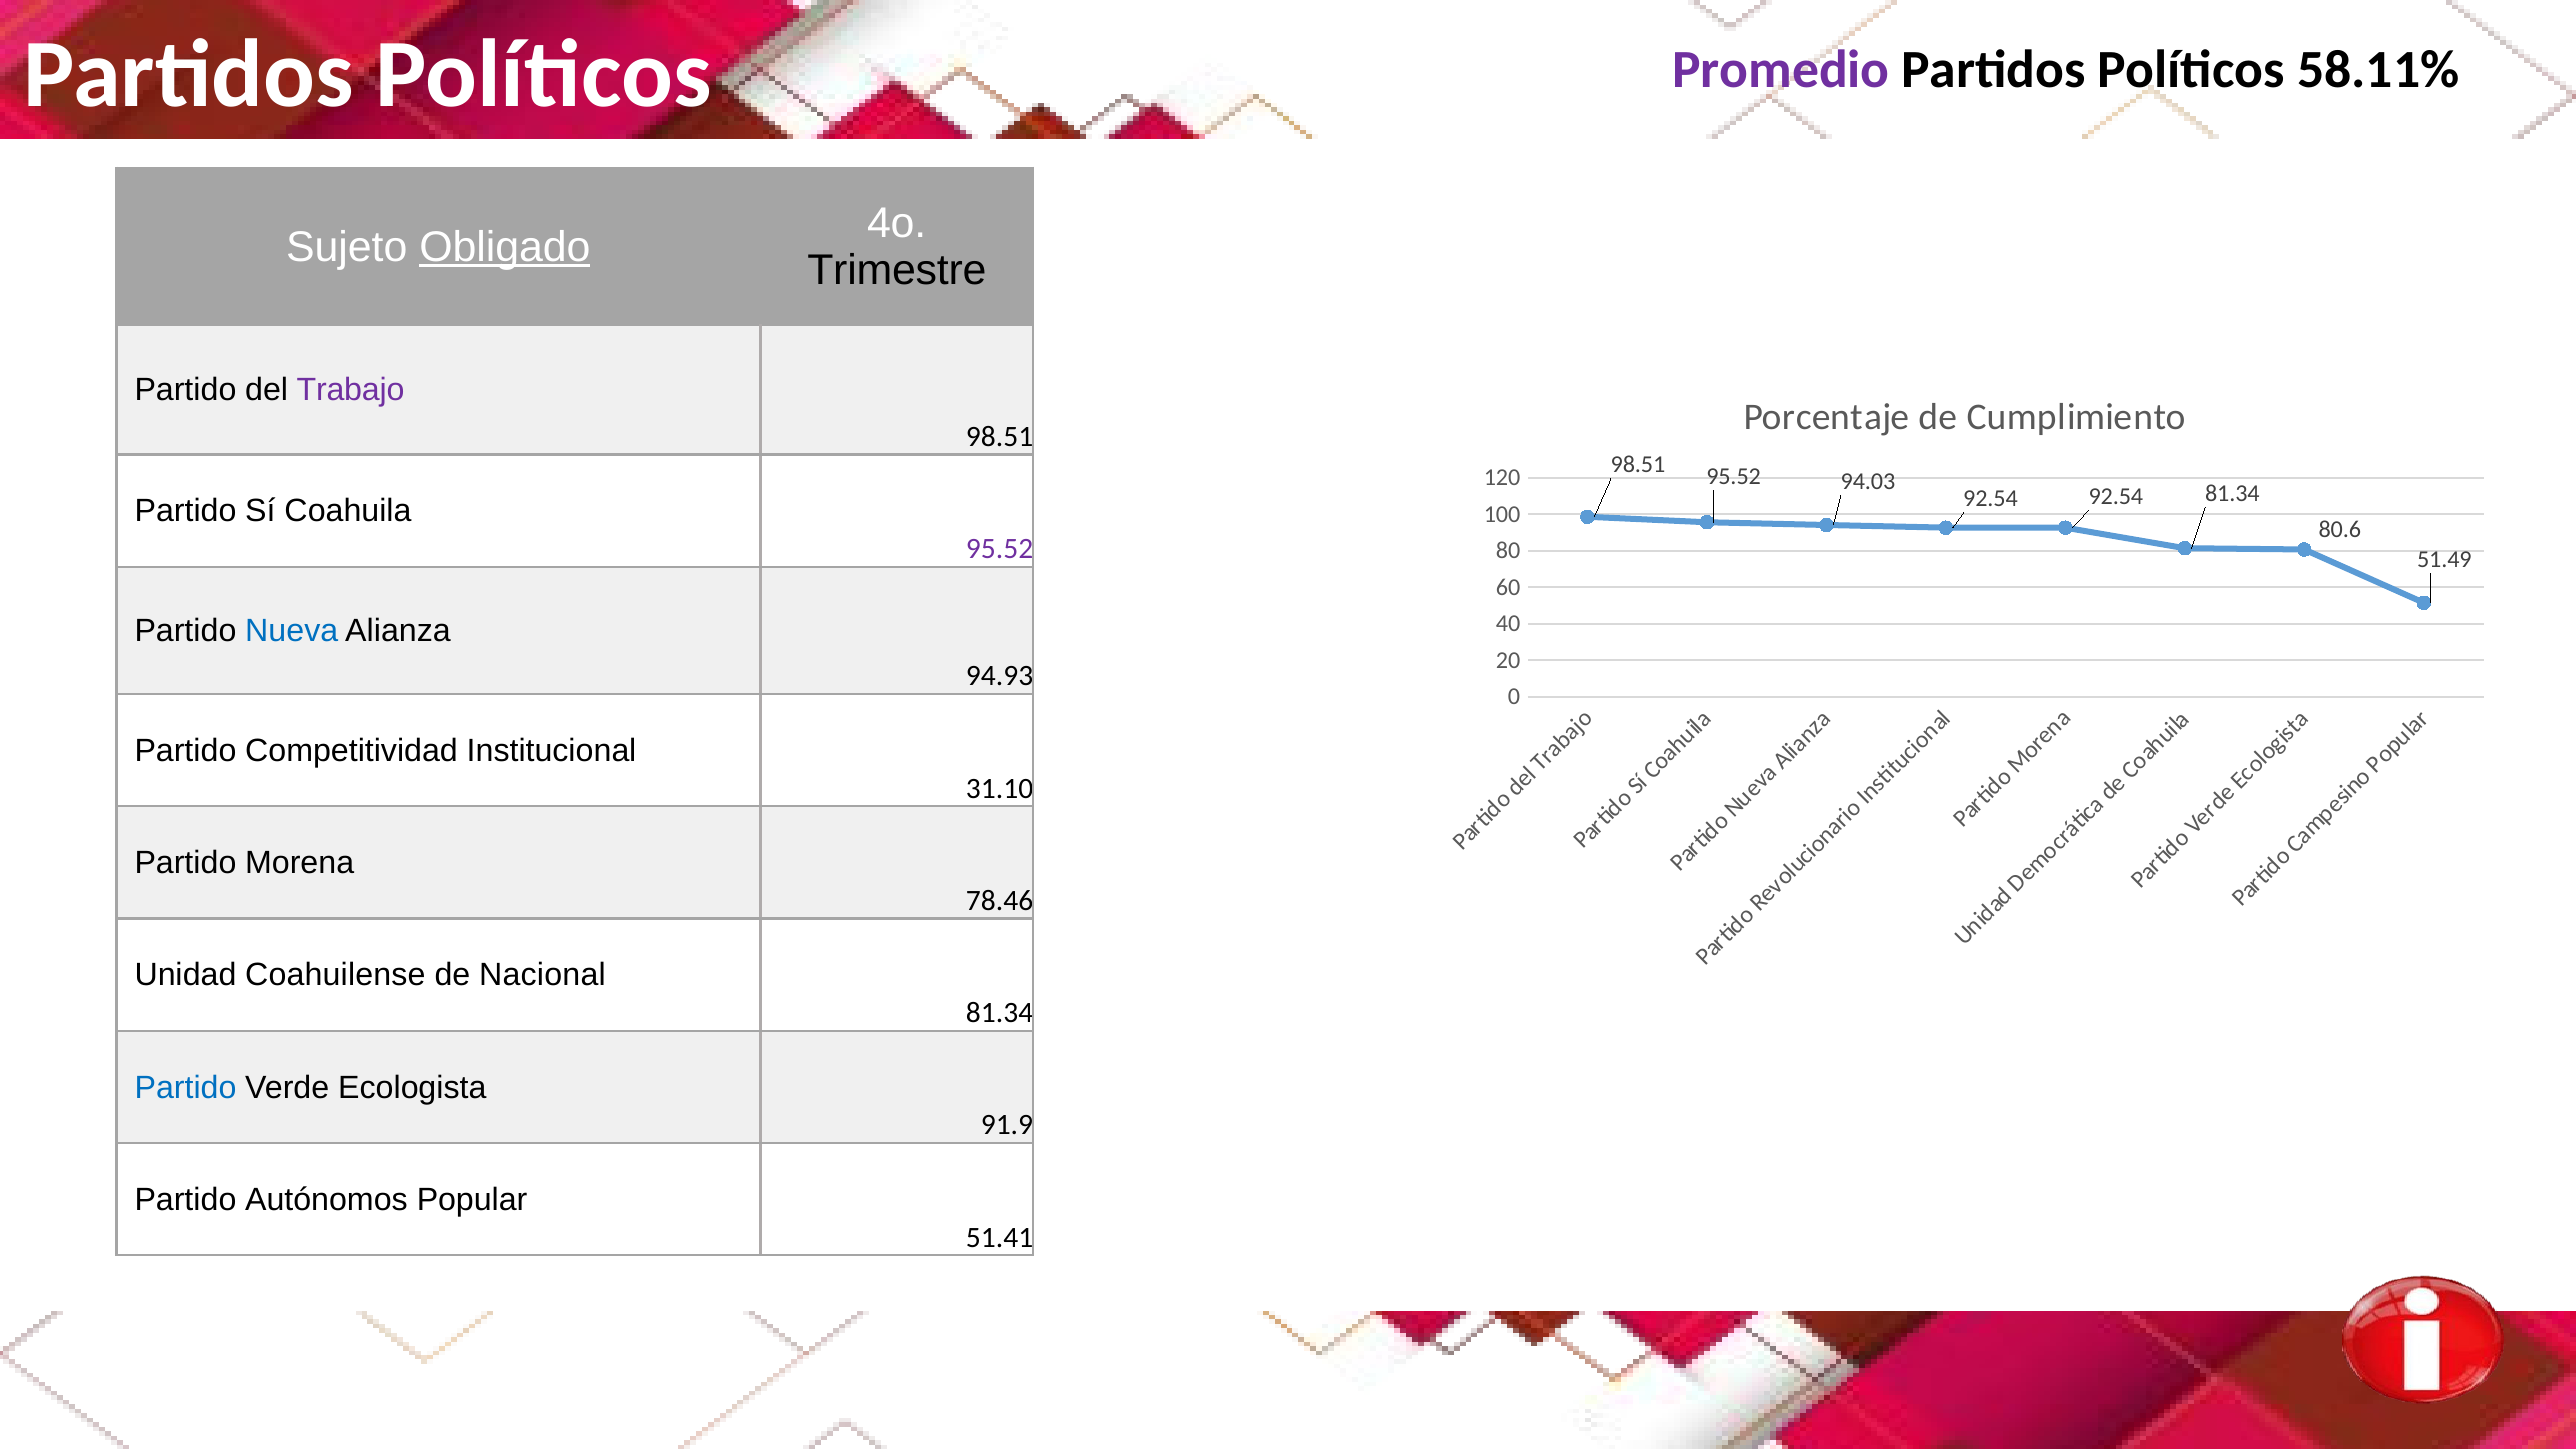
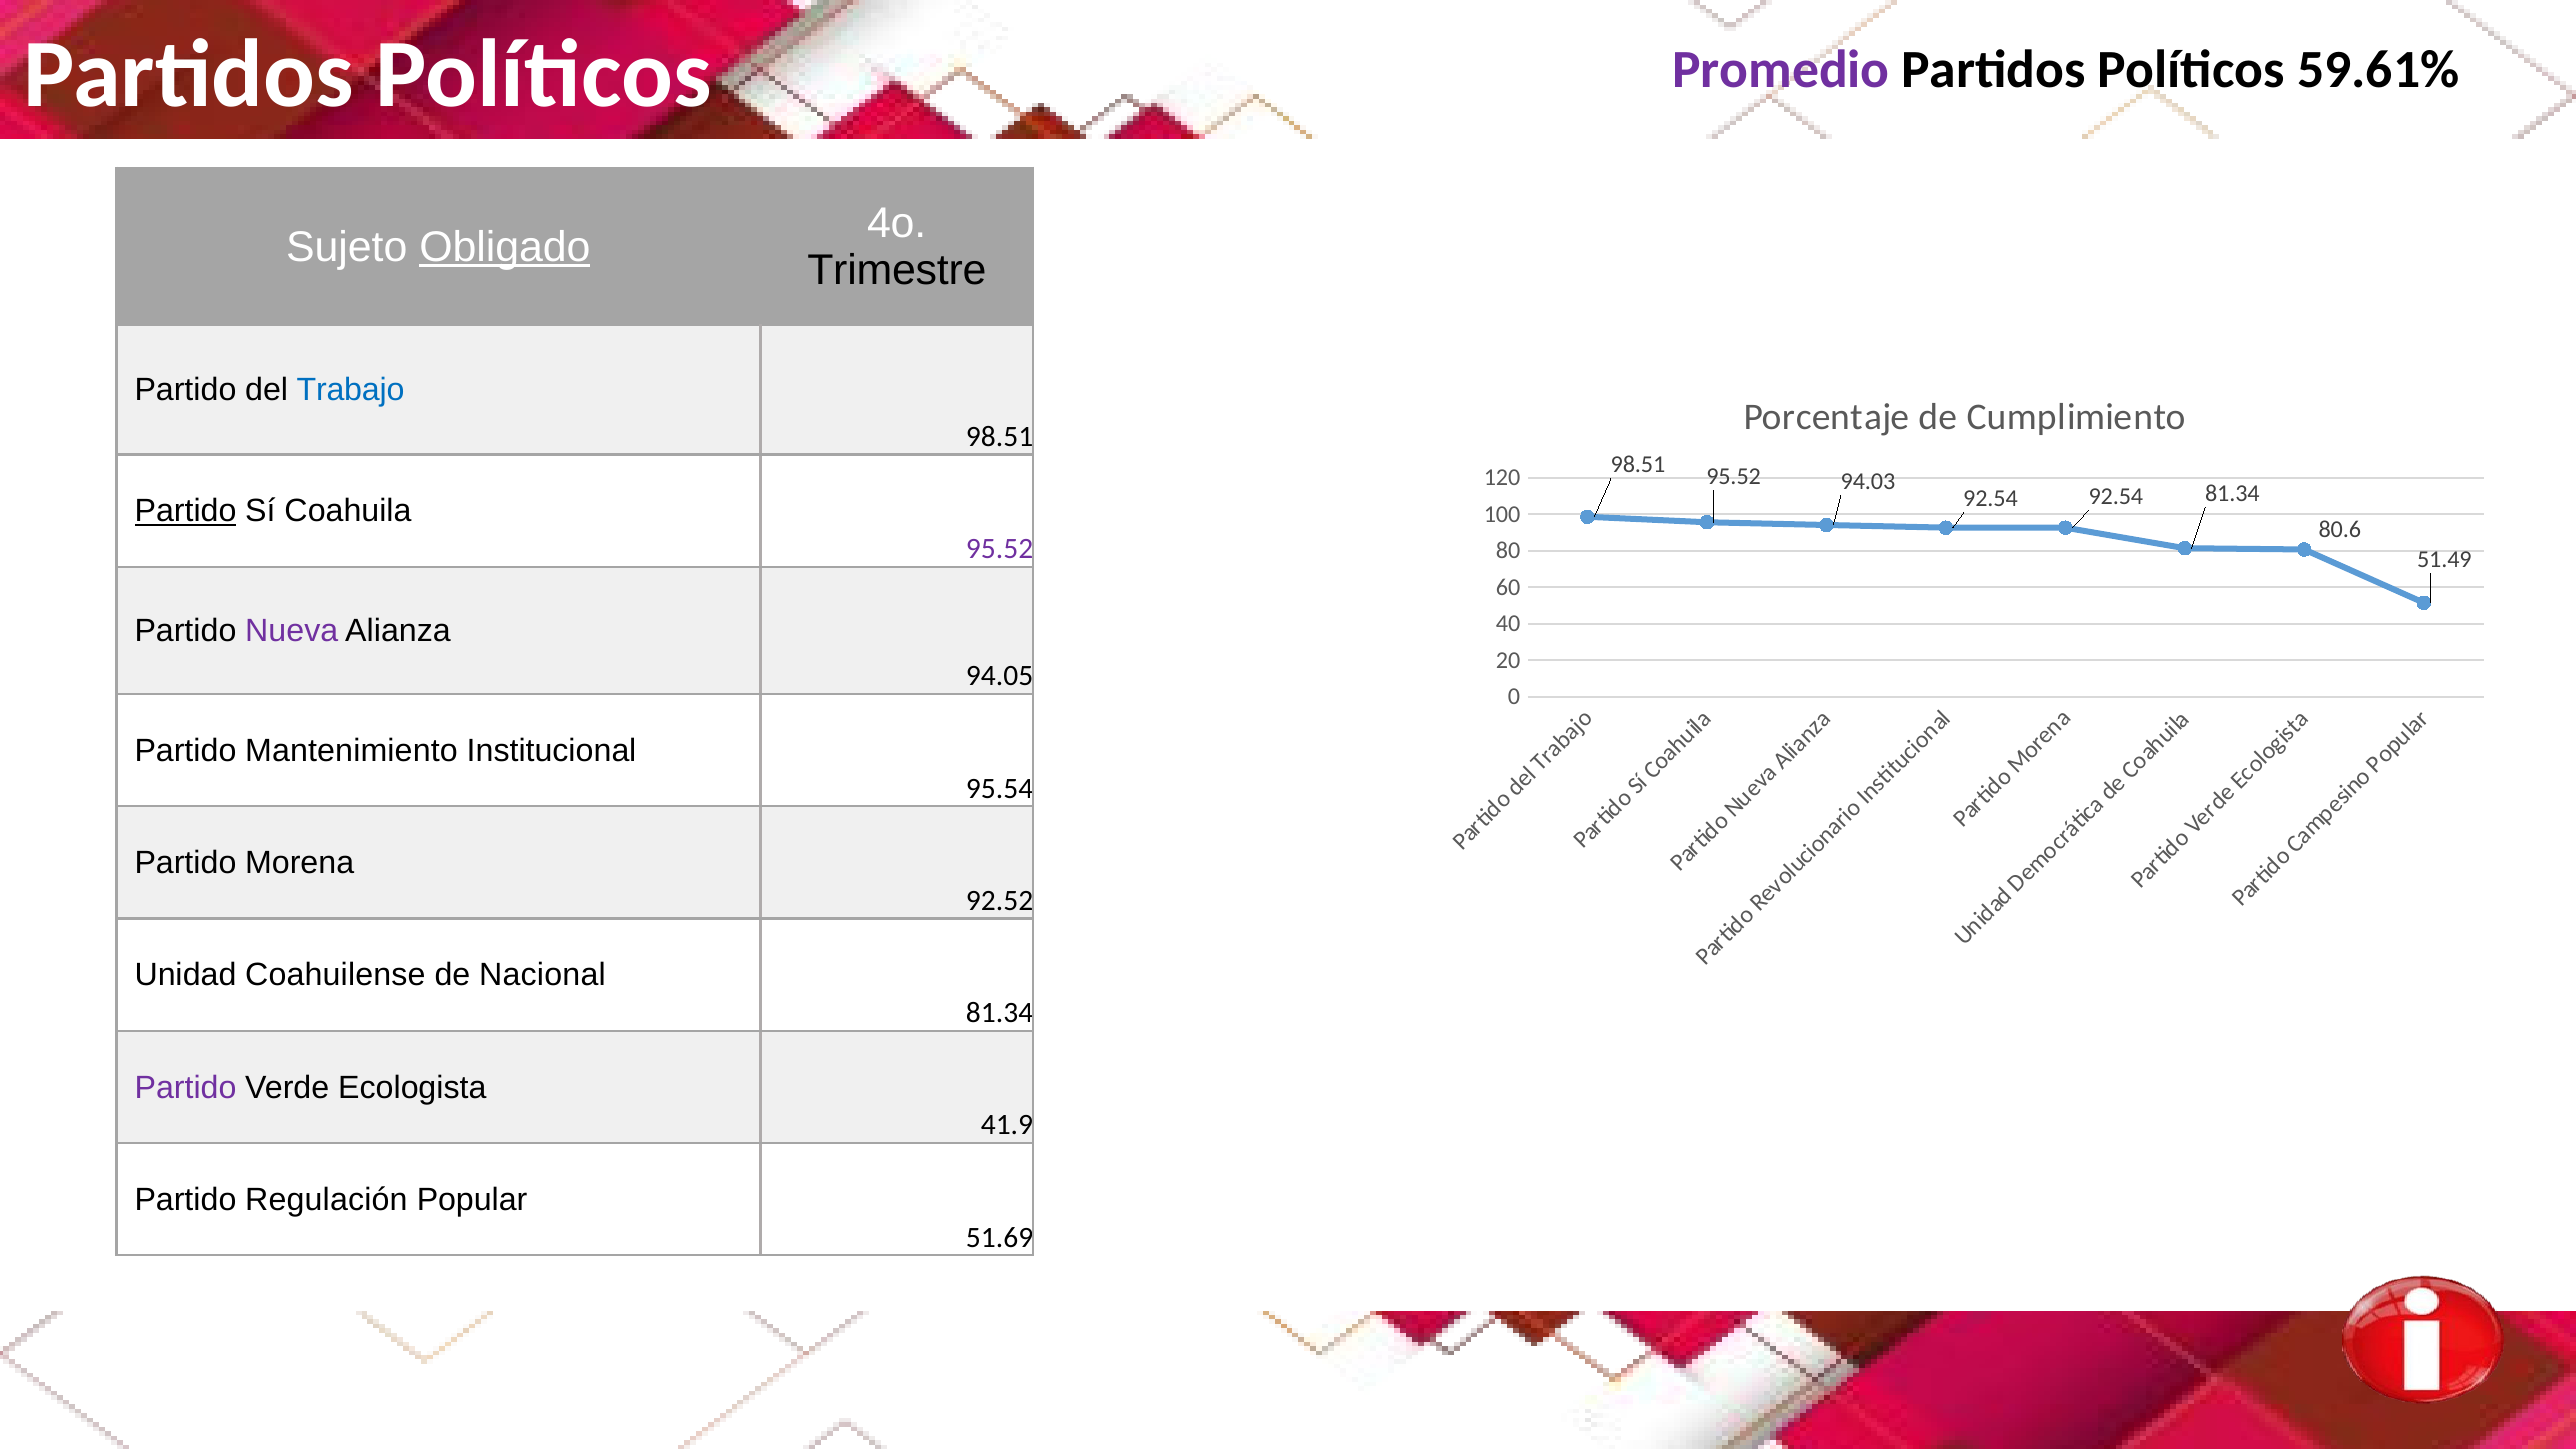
58.11%: 58.11% -> 59.61% (2378, 70)
Trabajo colour: purple -> blue (351, 390)
Partido underline: none -> present (186, 511)
Nueva colour: blue -> purple (292, 631)
94.93: 94.93 -> 94.05 (1000, 676)
Competitividad: Competitividad -> Mantenimiento (351, 751)
31.10: 31.10 -> 95.54 (1000, 788)
78.46: 78.46 -> 92.52 (1000, 901)
Partido colour: blue -> purple (186, 1087)
91.9: 91.9 -> 41.9 (1007, 1125)
Autónomos: Autónomos -> Regulación (326, 1200)
51.41: 51.41 -> 51.69 (1000, 1237)
